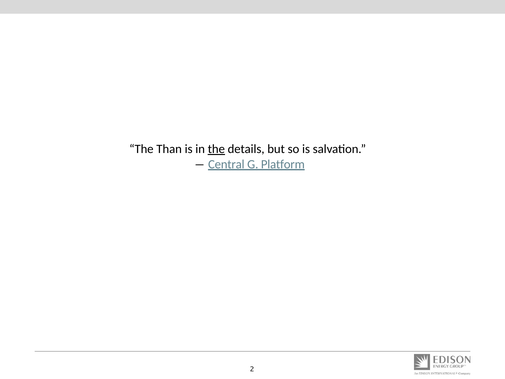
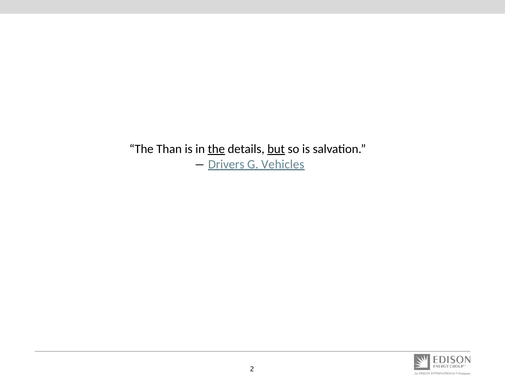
but underline: none -> present (276, 149)
Central: Central -> Drivers (226, 164)
Platform: Platform -> Vehicles (283, 164)
